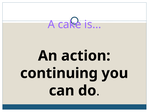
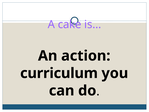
continuing: continuing -> curriculum (59, 73)
